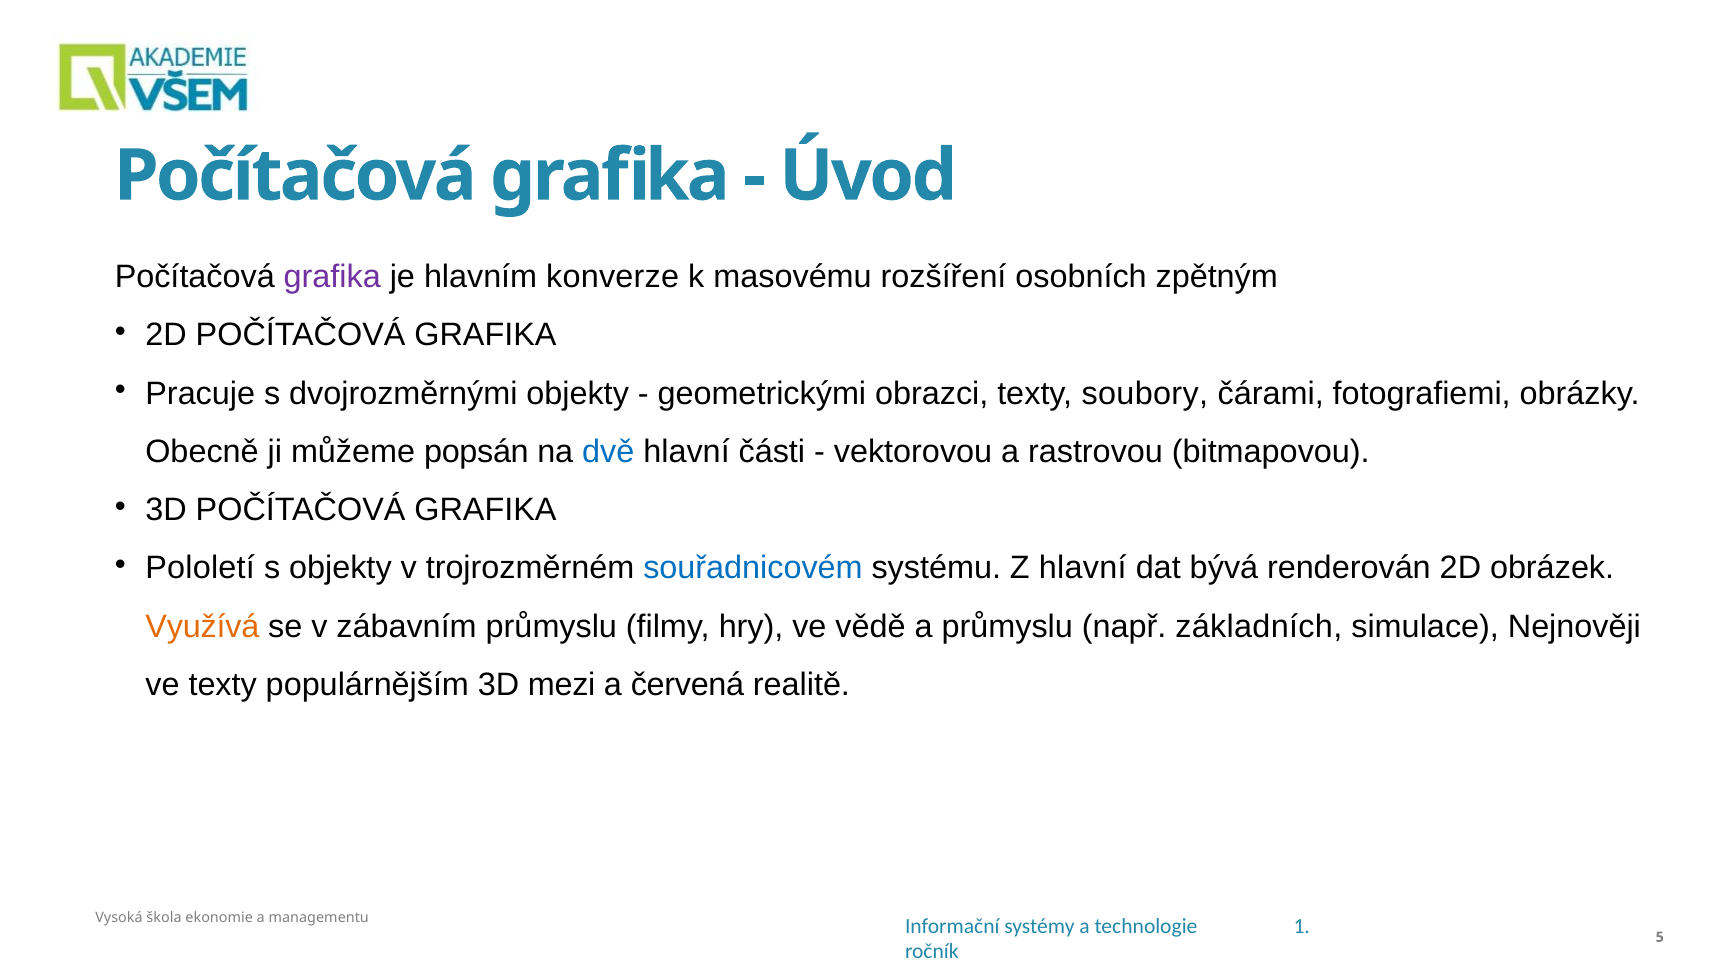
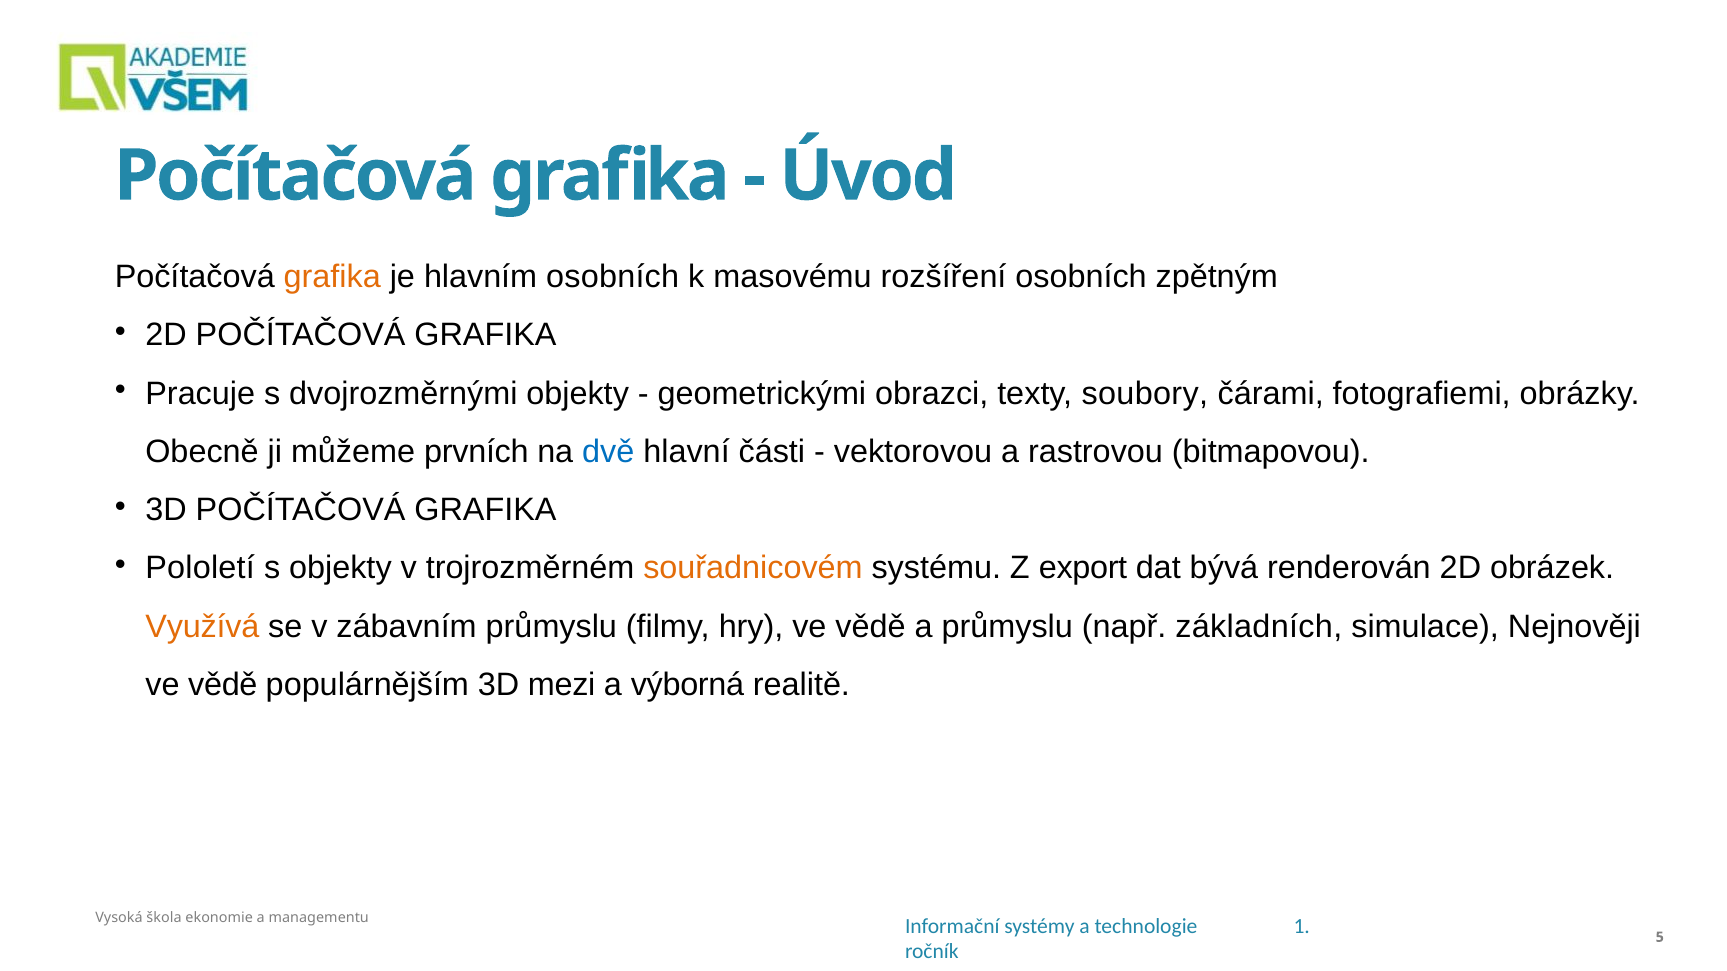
grafika colour: purple -> orange (332, 277)
hlavním konverze: konverze -> osobních (613, 277)
popsán: popsán -> prvních (476, 452)
souřadnicovém colour: blue -> orange (753, 568)
Z hlavní: hlavní -> export (1083, 568)
texty: texty -> vědě (223, 685)
červená: červená -> výborná (687, 685)
